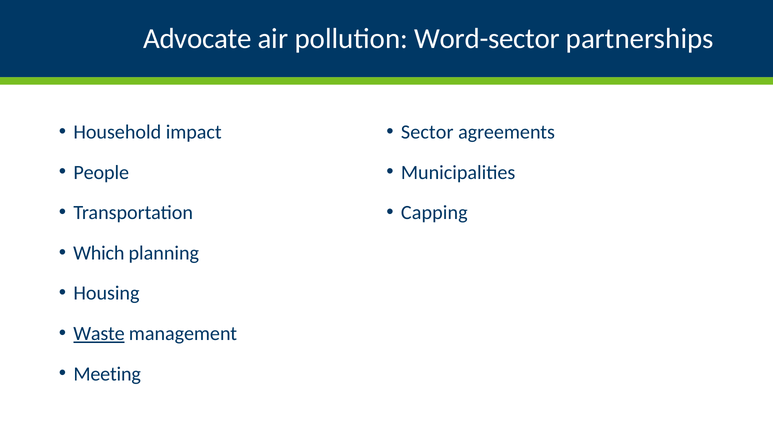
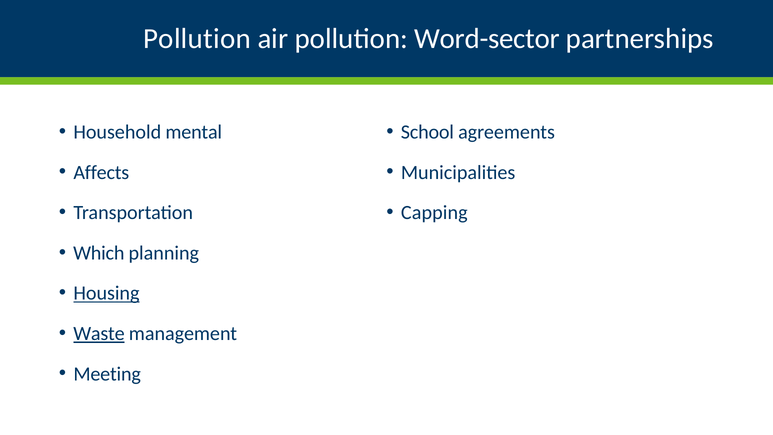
Advocate: Advocate -> Pollution (197, 38)
impact: impact -> mental (194, 132)
Sector: Sector -> School (427, 132)
People: People -> Affects (101, 172)
Housing underline: none -> present (106, 293)
